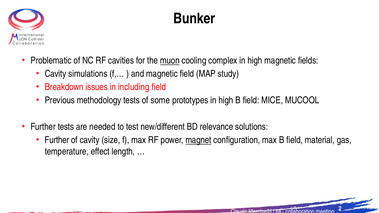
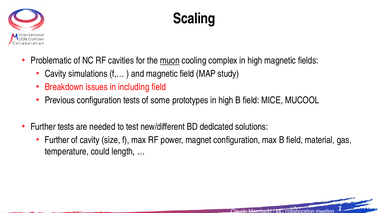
Bunker: Bunker -> Scaling (194, 18)
Previous methodology: methodology -> configuration (99, 100)
relevance: relevance -> dedicated (216, 127)
magnet underline: present -> none (198, 140)
effect: effect -> could (100, 152)
